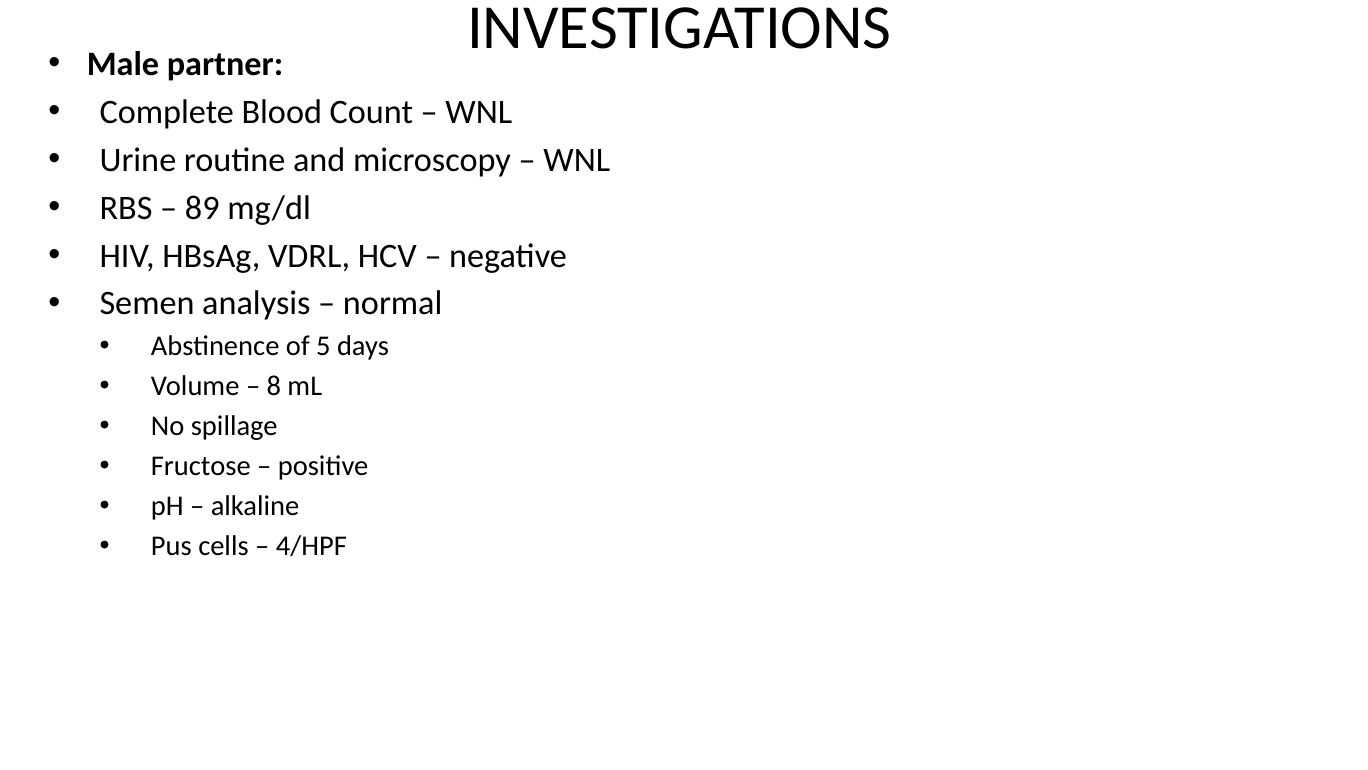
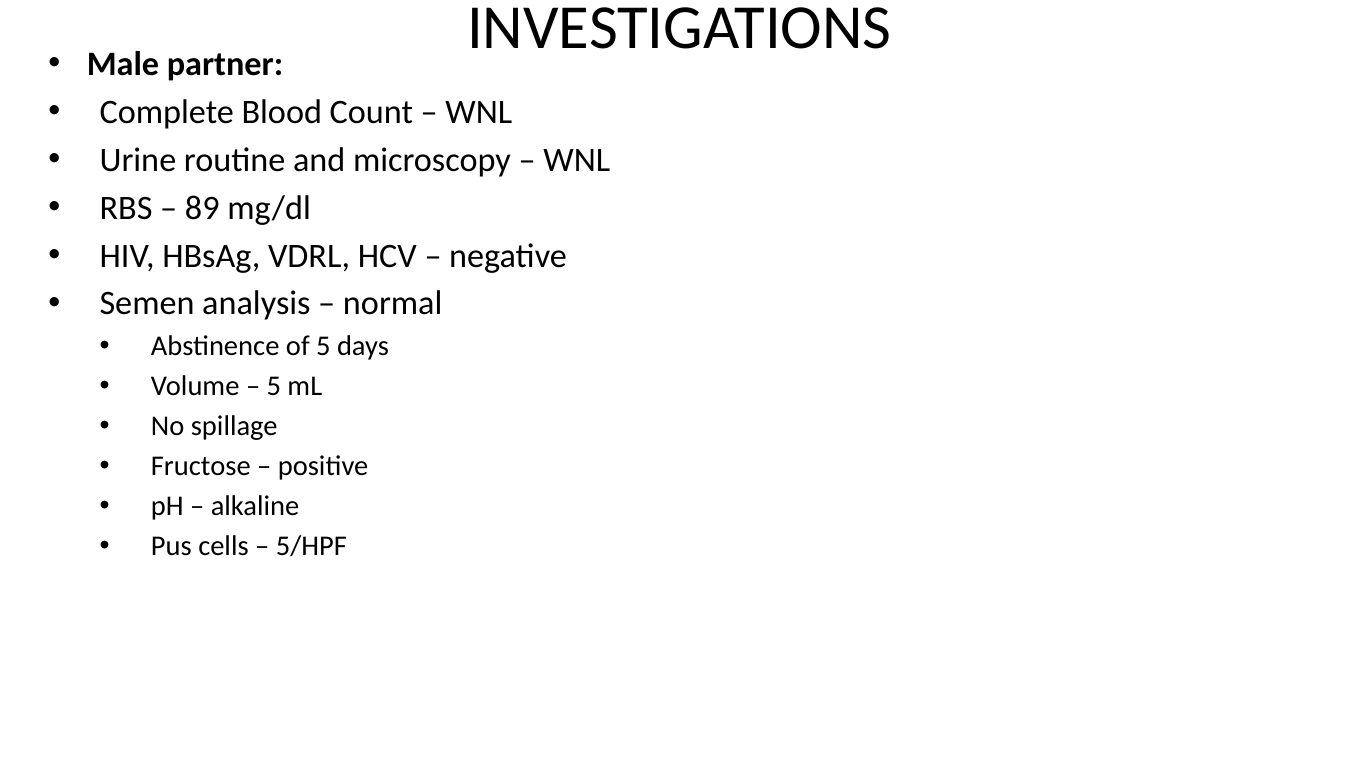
8: 8 -> 5 (274, 386)
4/HPF: 4/HPF -> 5/HPF (311, 546)
